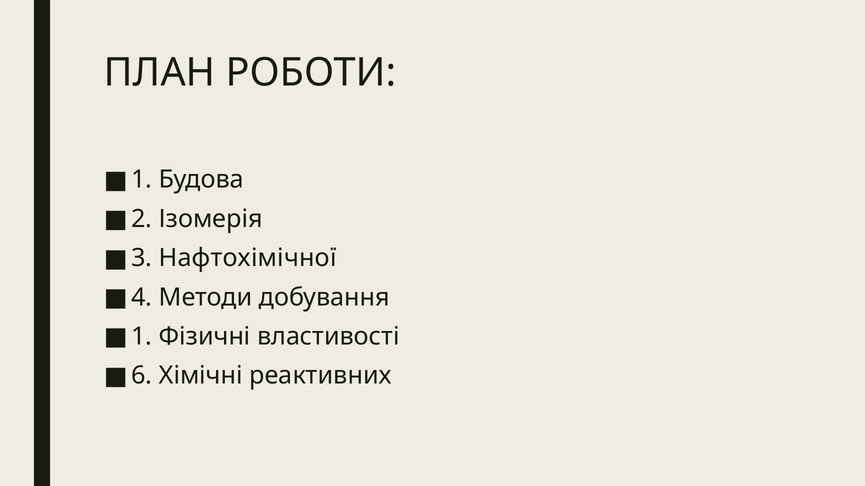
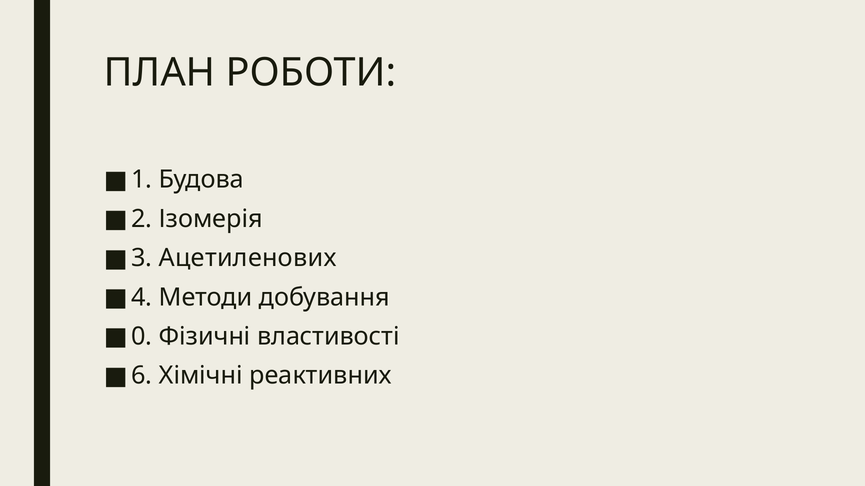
Нафтохімічної: Нафтохімічної -> Ацетиленових (248, 258)
1: 1 -> 0 (142, 337)
